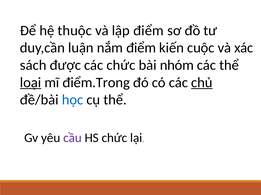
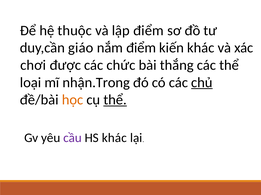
luận: luận -> giáo (81, 48)
kiến cuộc: cuộc -> khác (201, 48)
sách: sách -> chơi (33, 65)
nhóm: nhóm -> thắng (177, 65)
loại underline: present -> none (31, 83)
điểm.Trong: điểm.Trong -> nhận.Trong (96, 83)
học colour: blue -> orange (73, 100)
thể underline: none -> present (115, 100)
HS chức: chức -> khác (114, 138)
